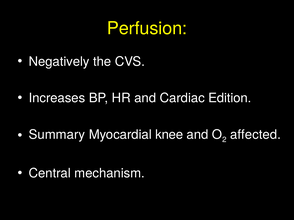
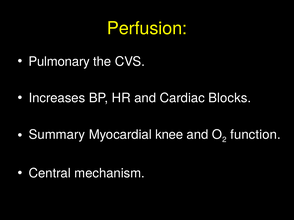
Negatively: Negatively -> Pulmonary (59, 62)
Edition: Edition -> Blocks (230, 98)
affected: affected -> function (255, 135)
